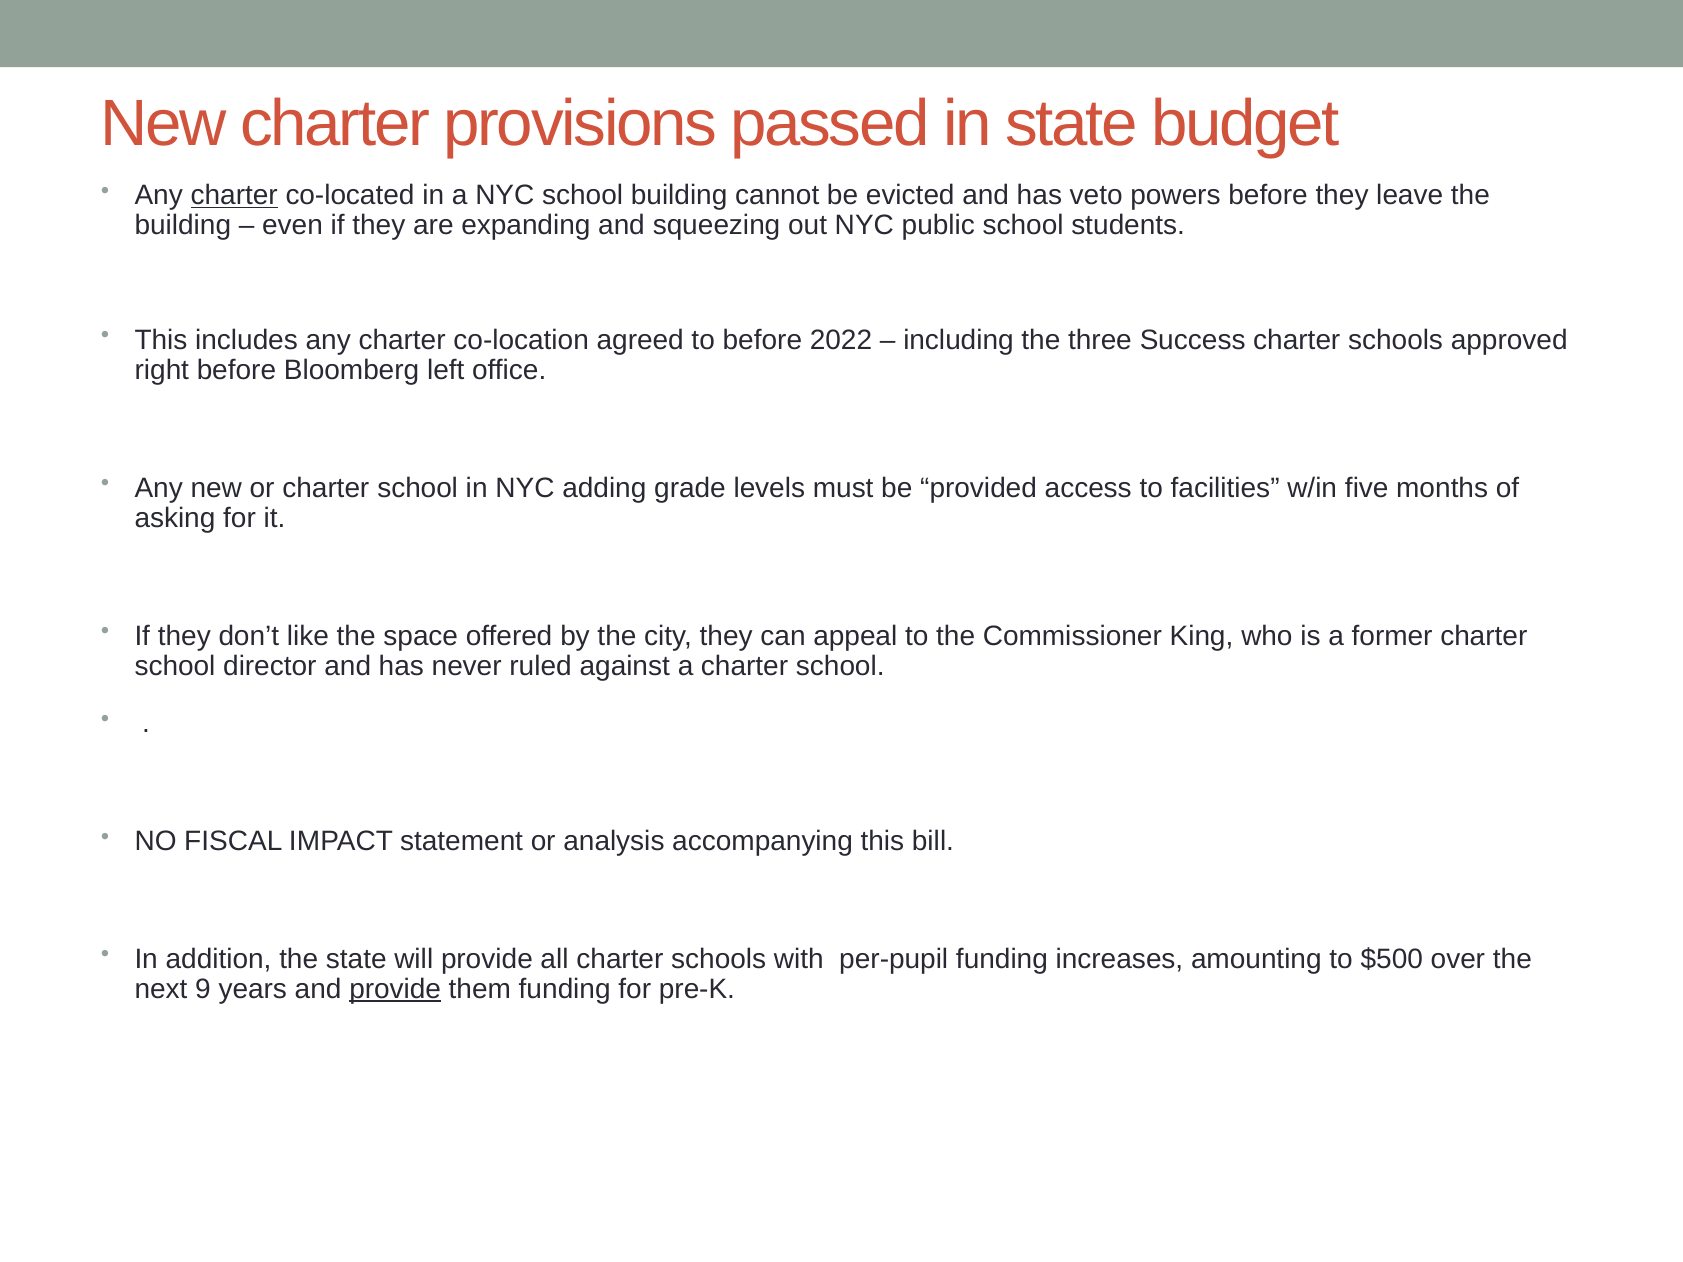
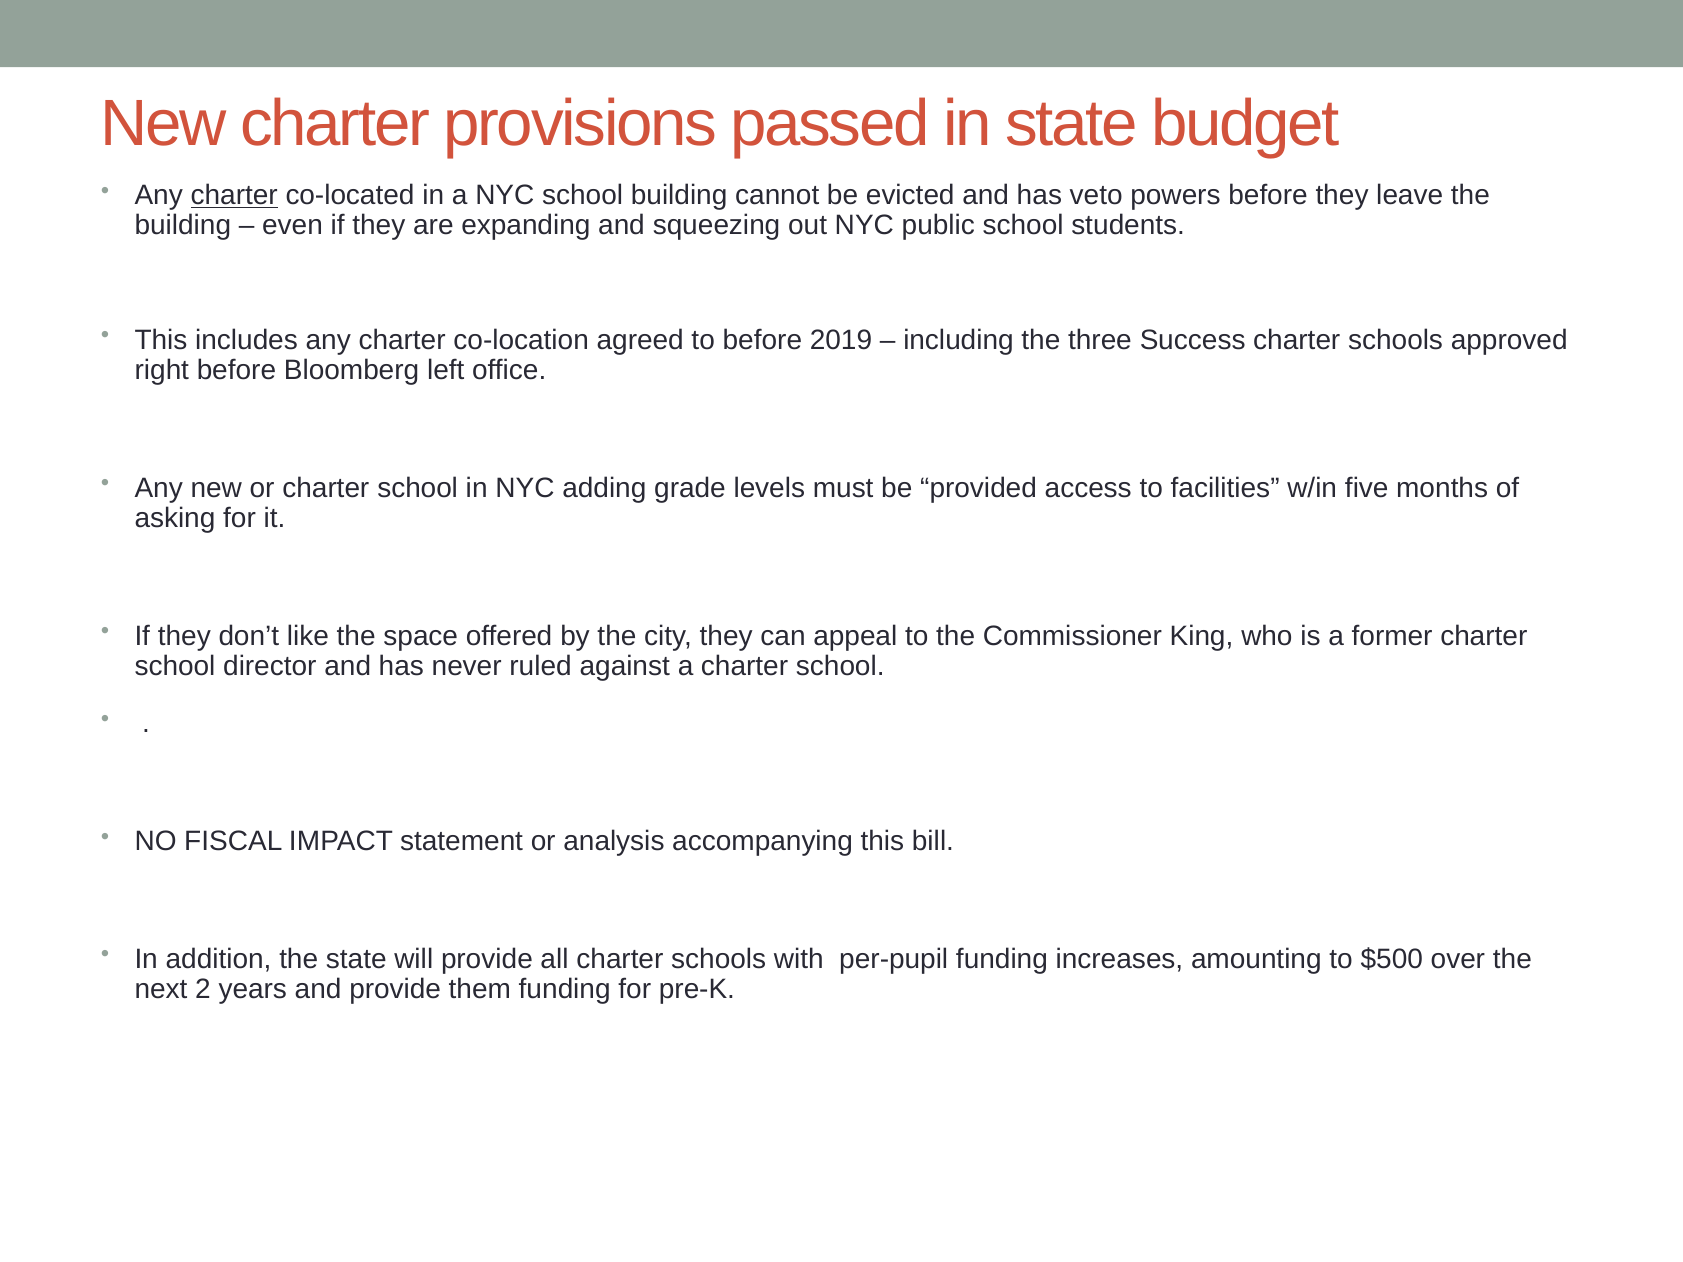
2022: 2022 -> 2019 (841, 340)
9: 9 -> 2 (203, 989)
provide underline: present -> none (395, 989)
